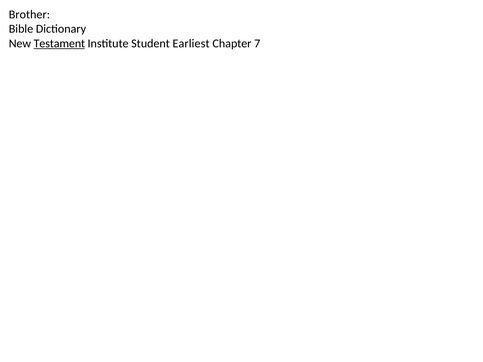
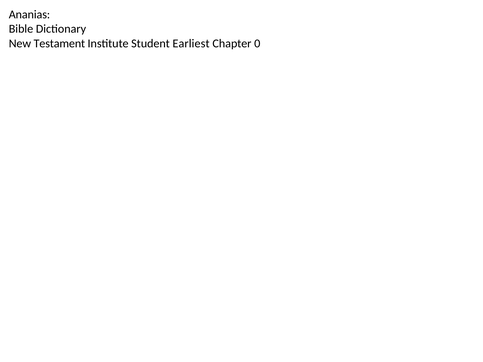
Brother: Brother -> Ananias (29, 14)
Testament underline: present -> none (59, 43)
7: 7 -> 0 (257, 43)
